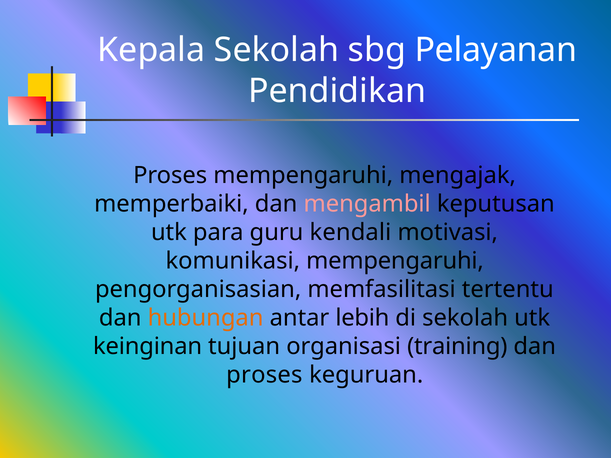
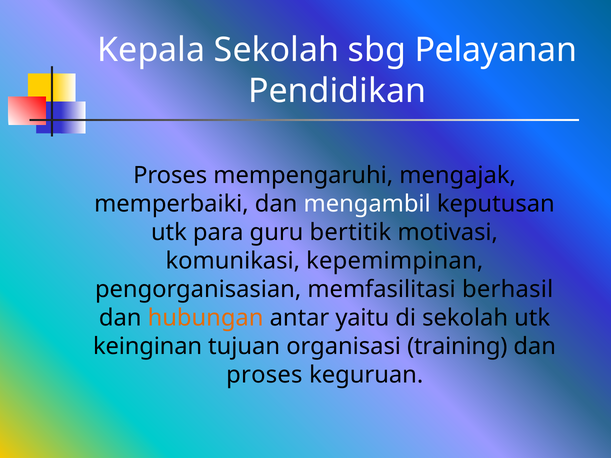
mengambil colour: pink -> white (367, 204)
kendali: kendali -> bertitik (350, 232)
komunikasi mempengaruhi: mempengaruhi -> kepemimpinan (395, 261)
tertentu: tertentu -> berhasil (508, 289)
lebih: lebih -> yaitu (362, 318)
